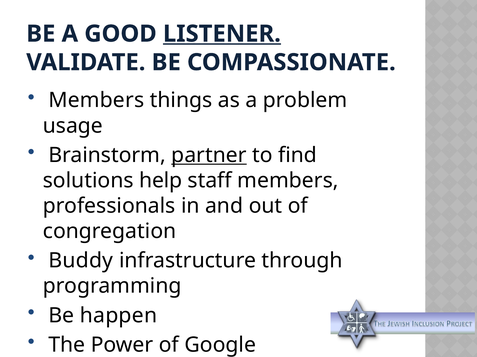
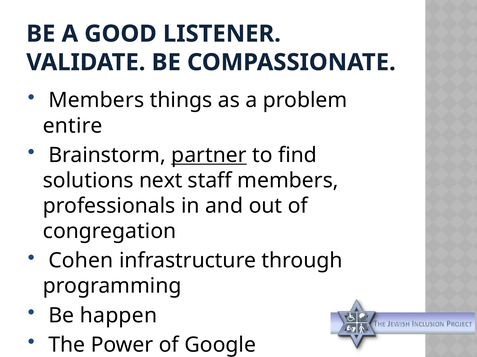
LISTENER underline: present -> none (222, 34)
usage: usage -> entire (73, 126)
help: help -> next (161, 181)
Buddy: Buddy -> Cohen (81, 261)
